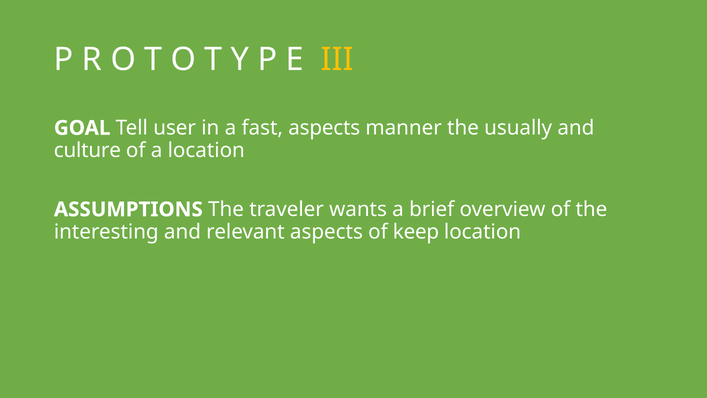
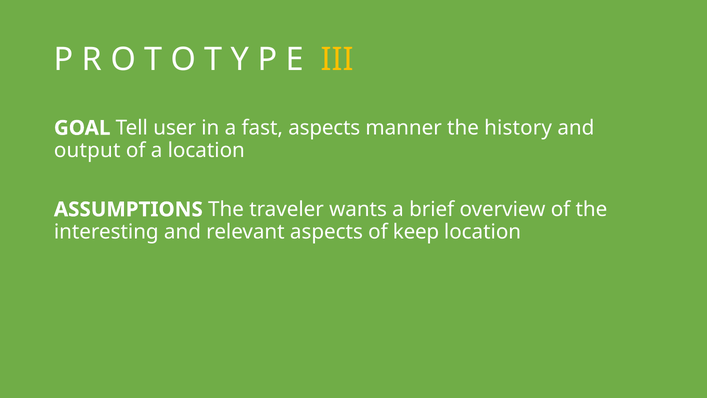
usually: usually -> history (518, 128)
culture: culture -> output (87, 150)
